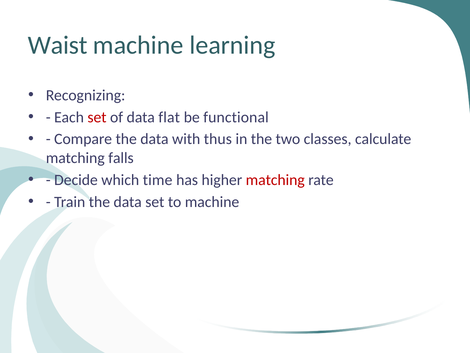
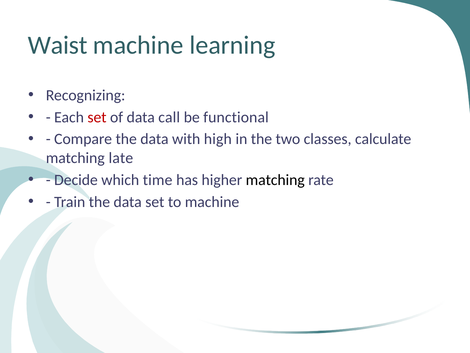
flat: flat -> call (169, 117)
thus: thus -> high (218, 139)
falls: falls -> late (121, 158)
matching colour: red -> black (275, 180)
